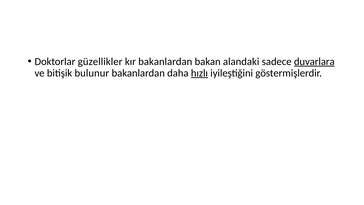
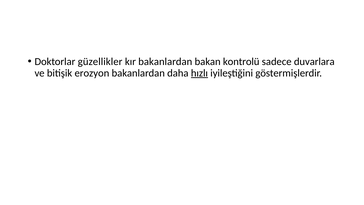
alandaki: alandaki -> kontrolü (241, 62)
duvarlara underline: present -> none (314, 62)
bulunur: bulunur -> erozyon (92, 73)
